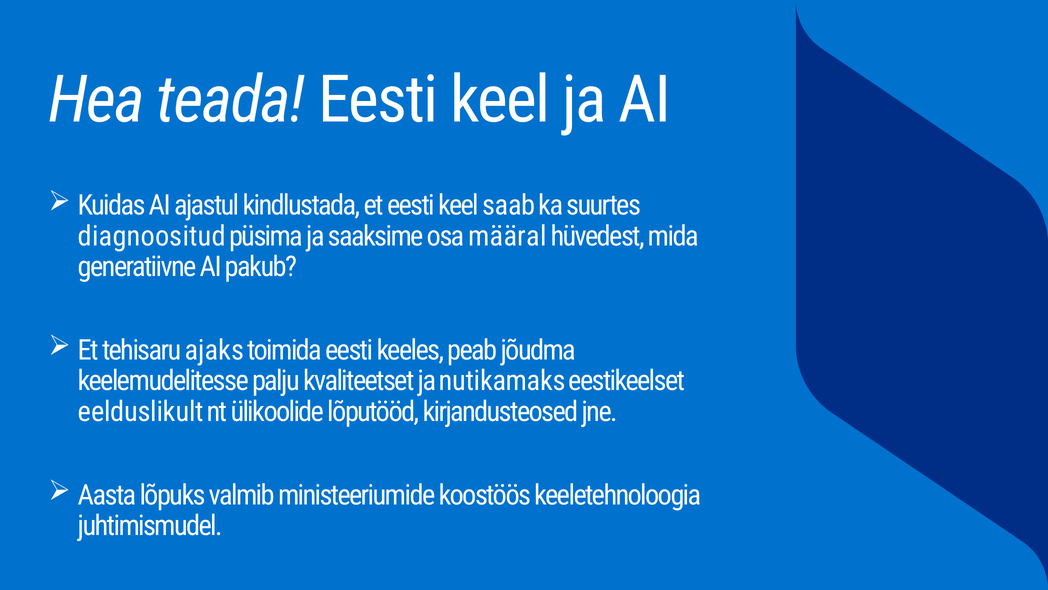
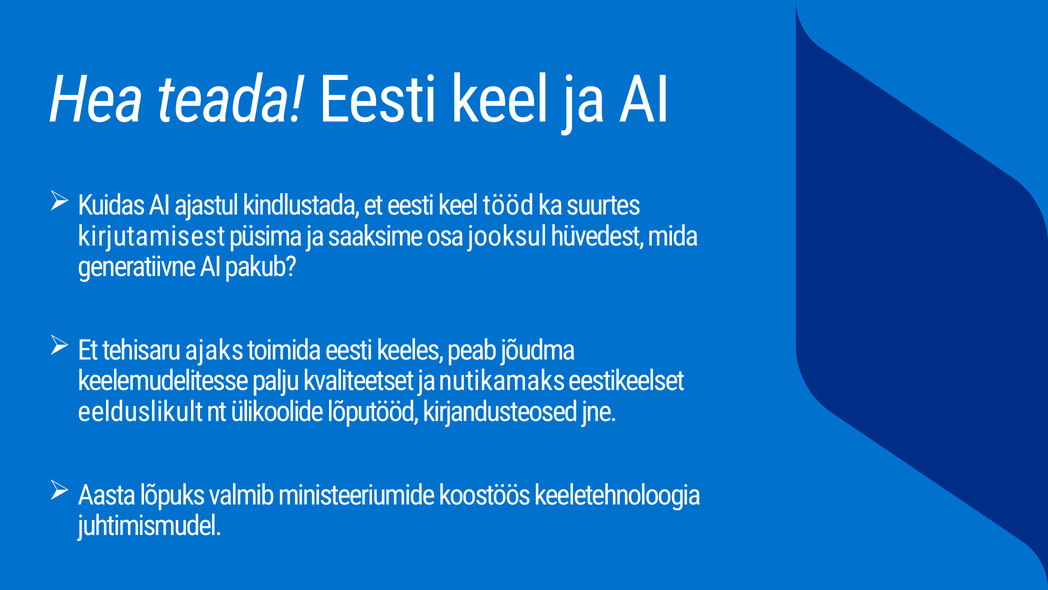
saab: saab -> tööd (509, 205)
diagnoositud: diagnoositud -> kirjutamisest (152, 236)
määral: määral -> jooksul (508, 236)
